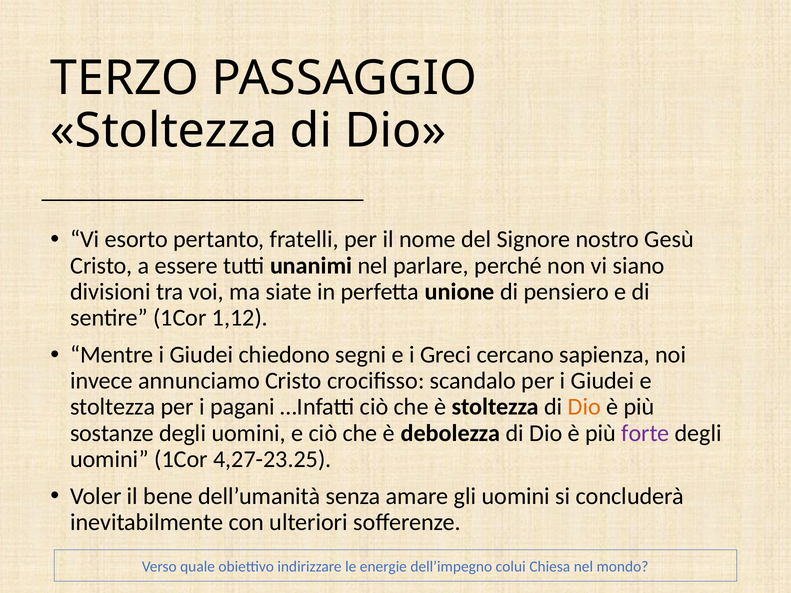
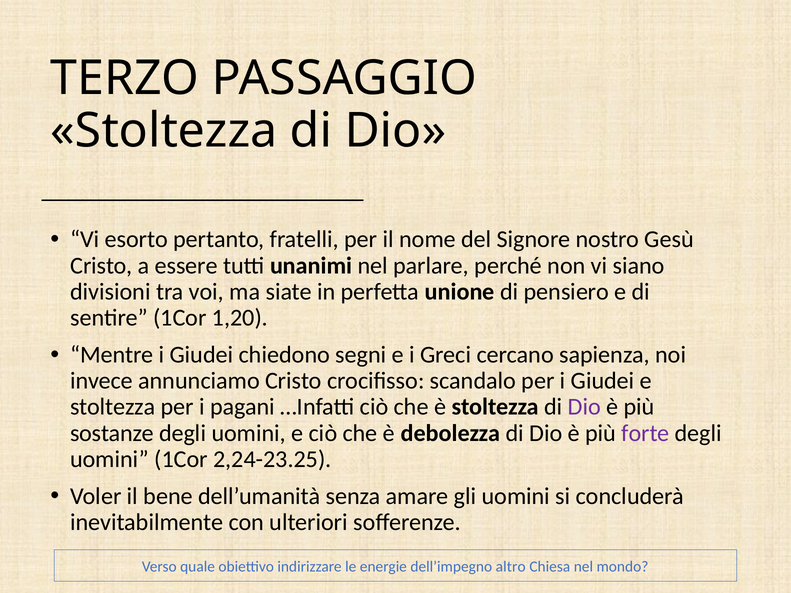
1,12: 1,12 -> 1,20 (240, 318)
Dio colour: orange -> purple (584, 407)
4,27-23.25: 4,27-23.25 -> 2,24-23.25 (272, 459)
colui: colui -> altro (511, 567)
